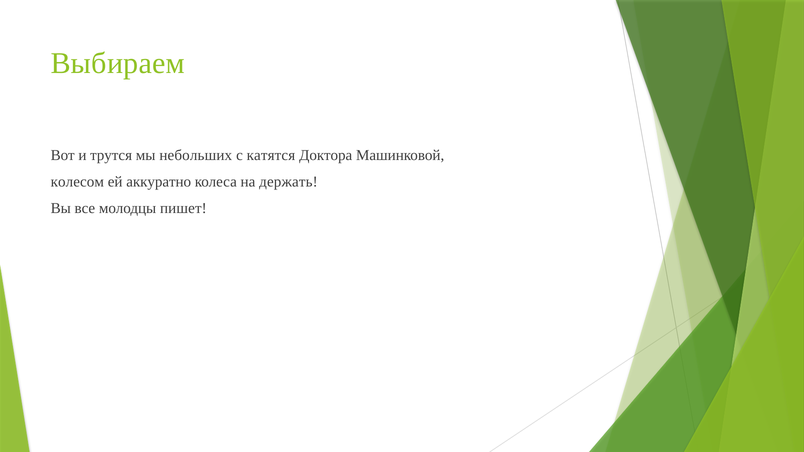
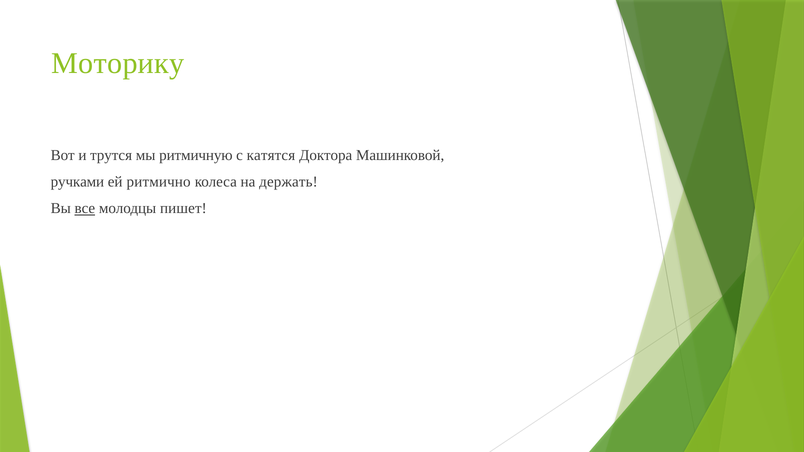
Выбираем: Выбираем -> Моторику (118, 63)
небольших: небольших -> ритмичную (196, 156)
колесом: колесом -> ручками (77, 182)
аккуратно: аккуратно -> ритмично (159, 182)
все underline: none -> present (85, 209)
